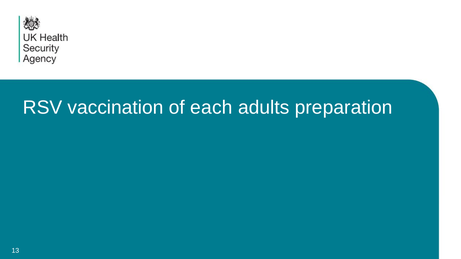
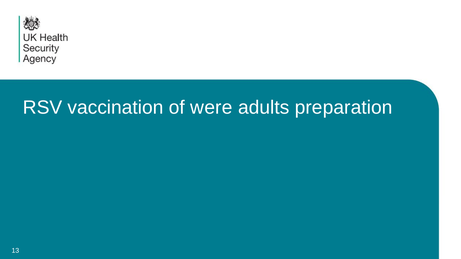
each: each -> were (211, 108)
